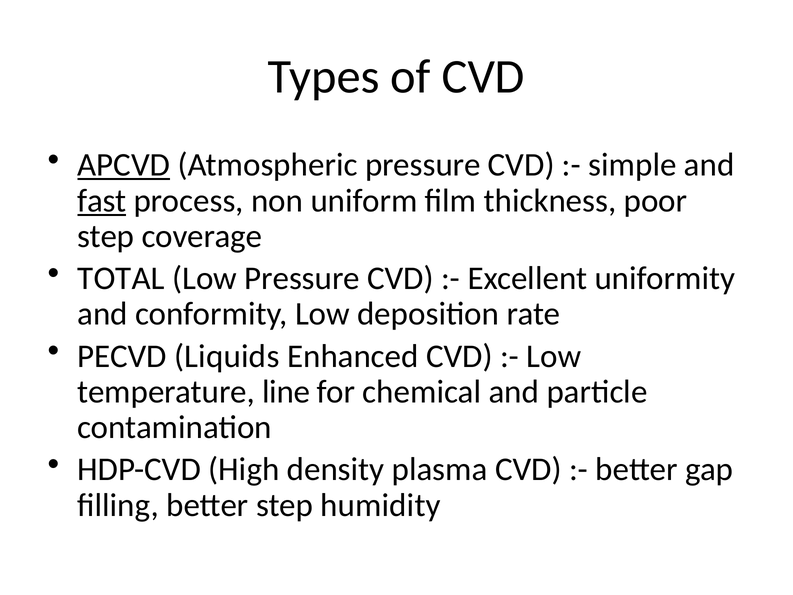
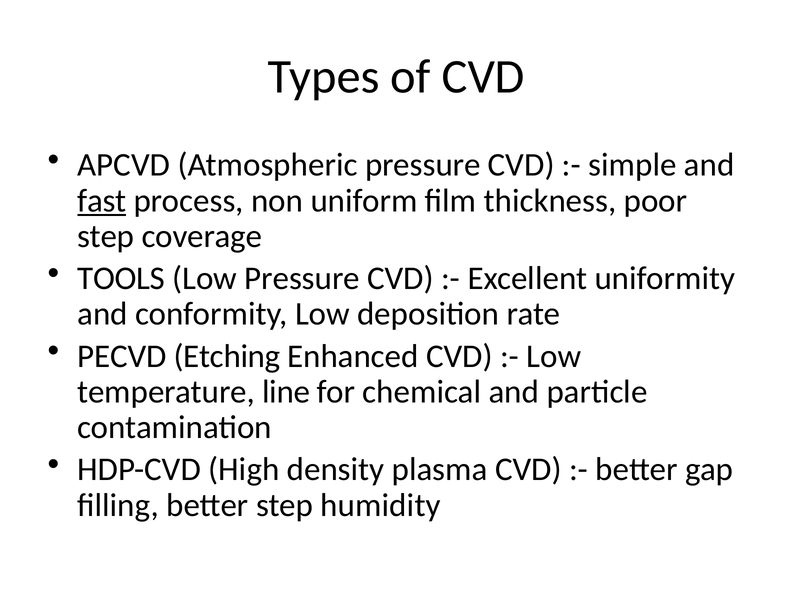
APCVD underline: present -> none (124, 165)
TOTAL: TOTAL -> TOOLS (121, 278)
Liquids: Liquids -> Etching (227, 356)
